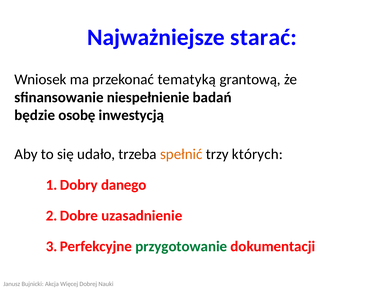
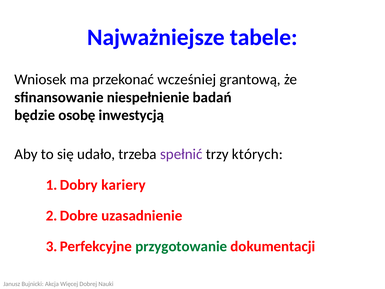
starać: starać -> tabele (264, 37)
tematyką: tematyką -> wcześniej (187, 79)
spełnić colour: orange -> purple (181, 154)
danego: danego -> kariery (124, 185)
